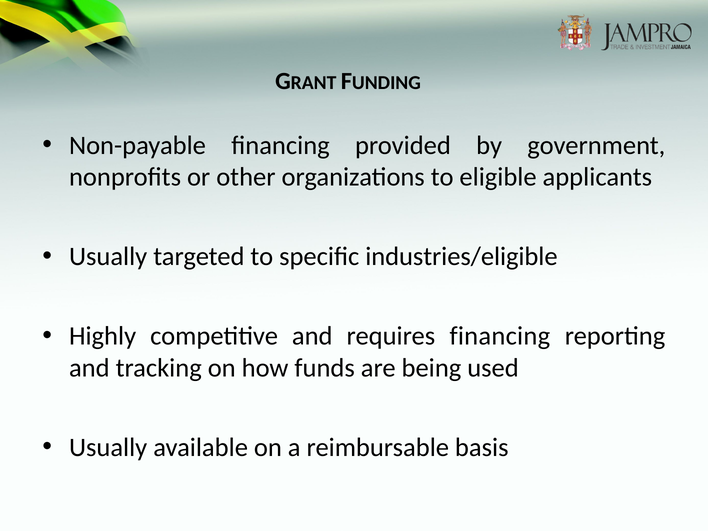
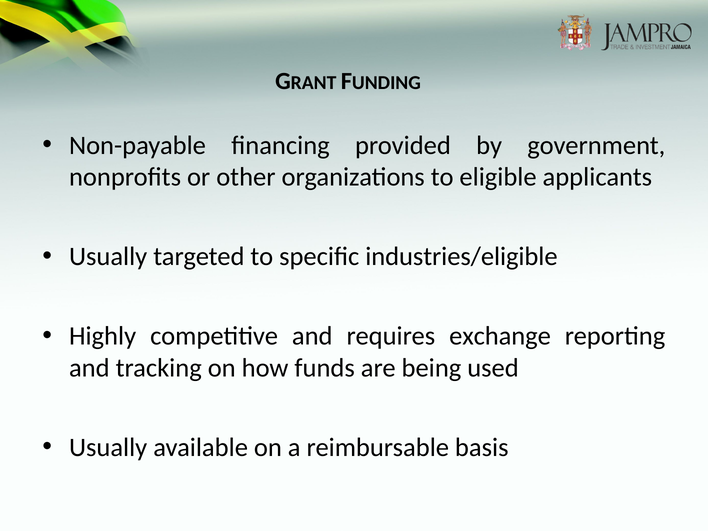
requires financing: financing -> exchange (500, 336)
